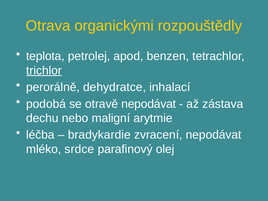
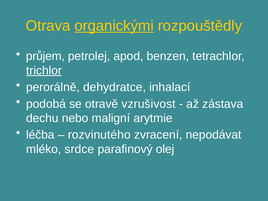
organickými underline: none -> present (114, 26)
teplota: teplota -> průjem (45, 56)
otravě nepodávat: nepodávat -> vzrušivost (149, 104)
bradykardie: bradykardie -> rozvinutého (99, 135)
